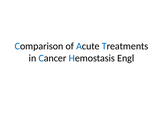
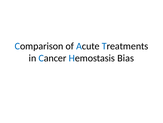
Engl: Engl -> Bias (126, 58)
